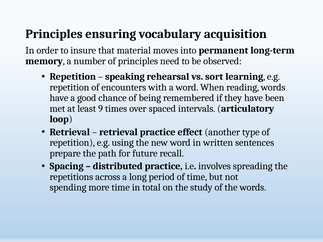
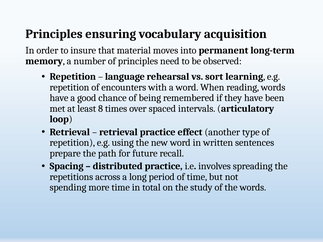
speaking: speaking -> language (125, 77)
9: 9 -> 8 (101, 109)
